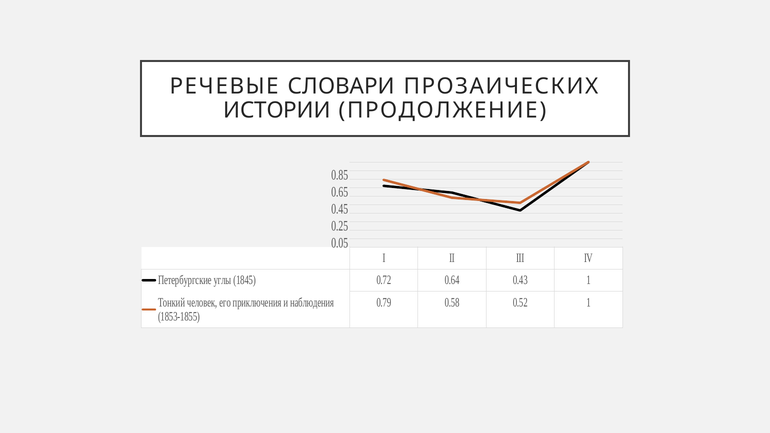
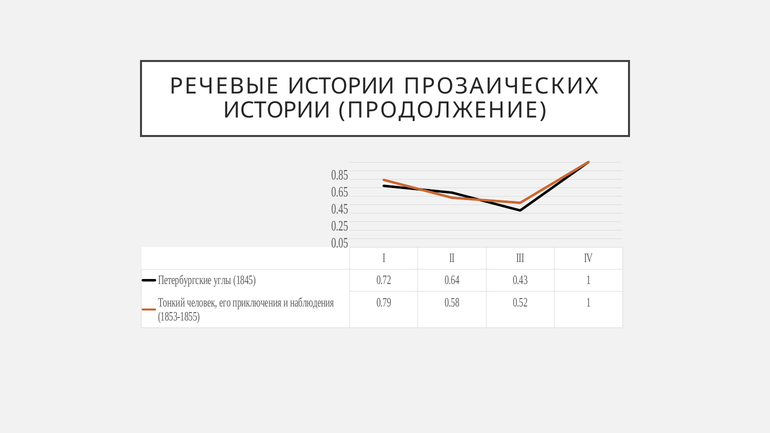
РЕЧЕВЫЕ СЛОВАРИ: СЛОВАРИ -> ИСТОРИИ (341, 86)
